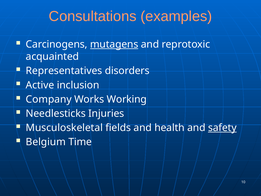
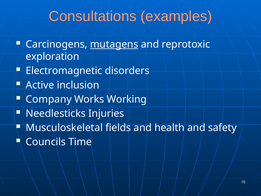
acquainted: acquainted -> exploration (52, 56)
Representatives: Representatives -> Electromagnetic (64, 71)
safety underline: present -> none (222, 128)
Belgium: Belgium -> Councils (46, 142)
